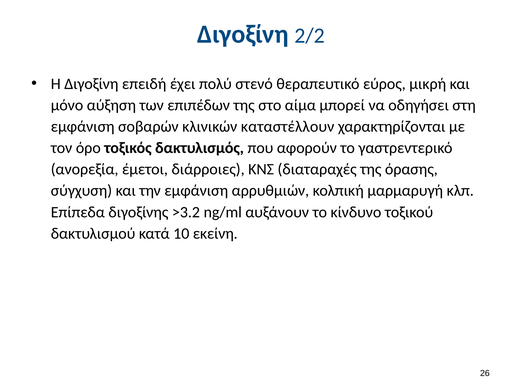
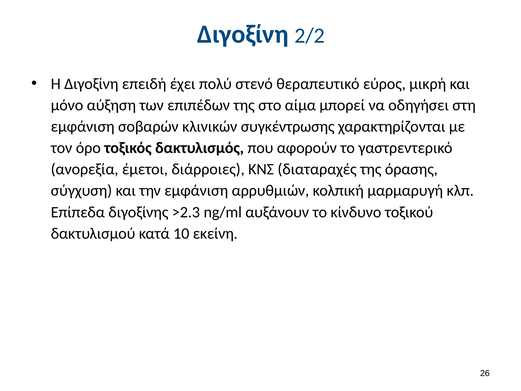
καταστέλλουν: καταστέλλουν -> συγκέντρωσης (288, 126)
>3.2: >3.2 -> >2.3 (186, 212)
